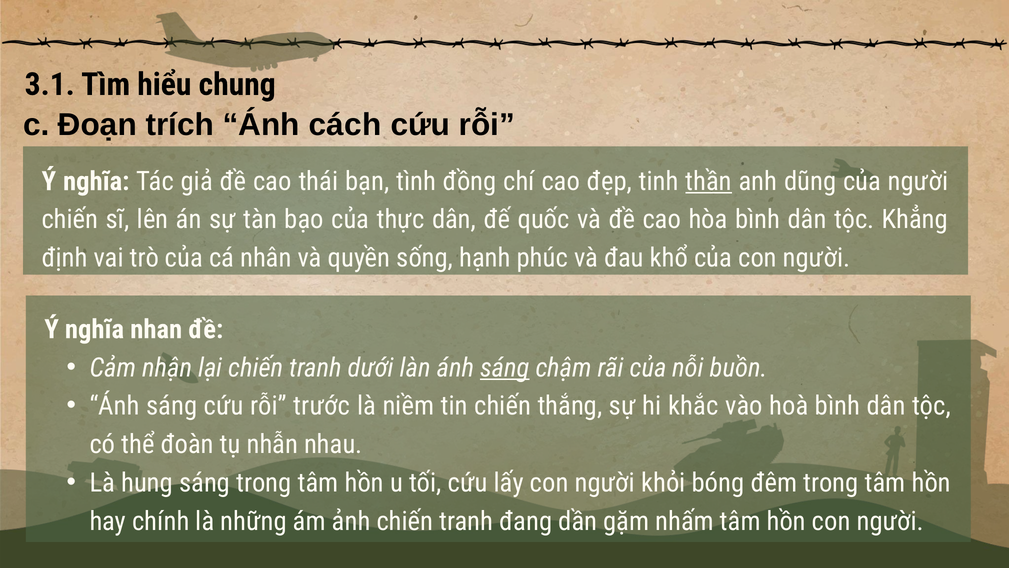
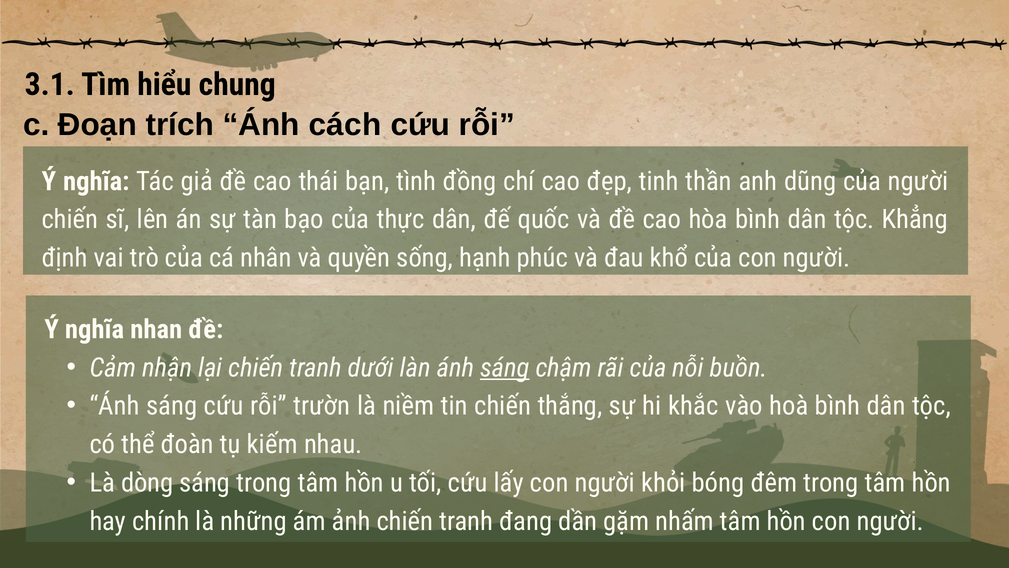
thần underline: present -> none (709, 181)
trước: trước -> trườn (322, 406)
nhẫn: nhẫn -> kiếm (272, 444)
hung: hung -> dòng (147, 482)
